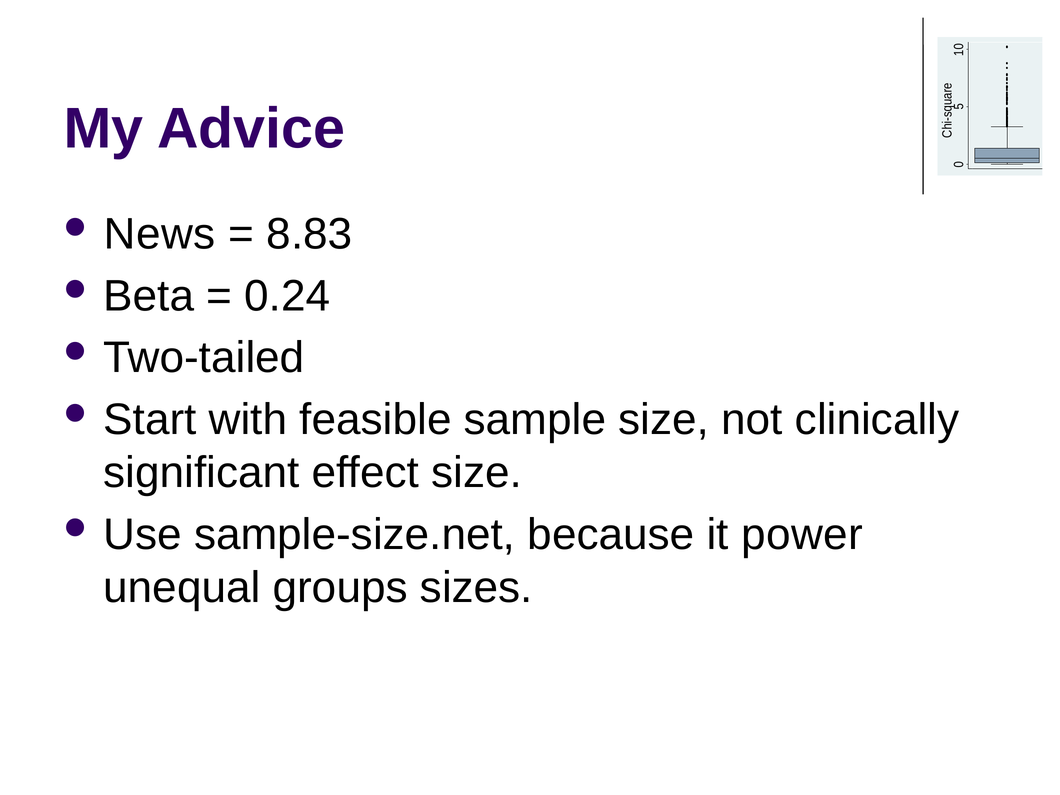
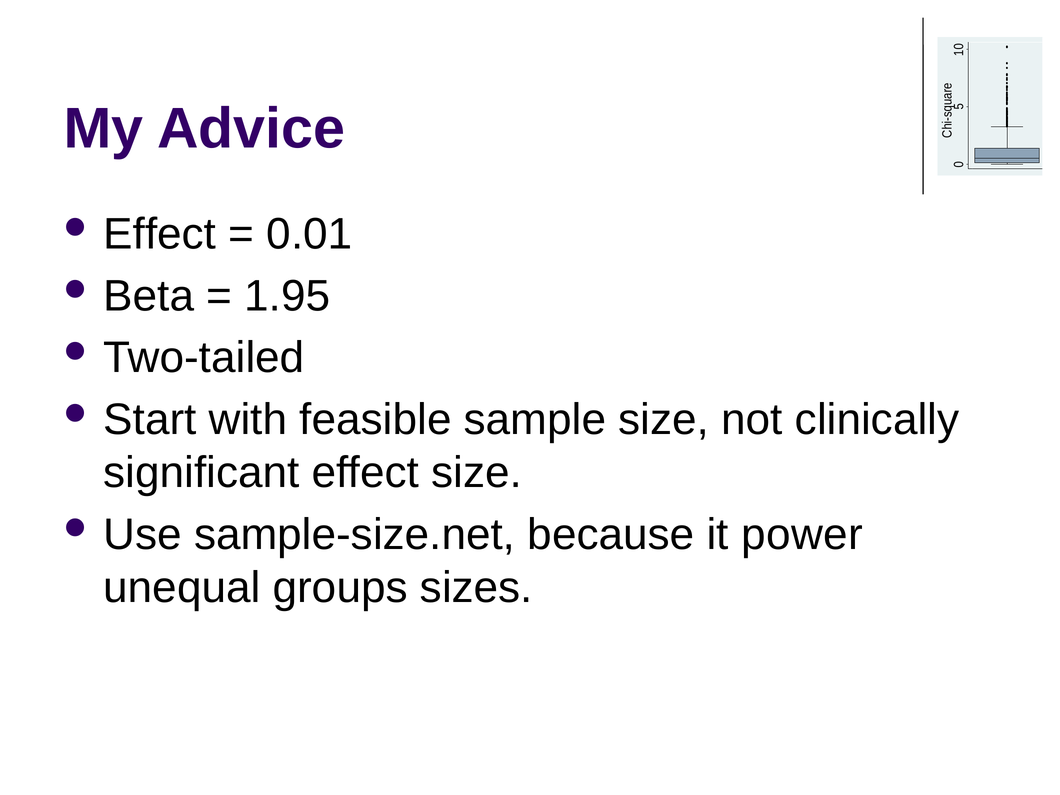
News: News -> Effect (160, 234)
8.83: 8.83 -> 0.01 (309, 234)
0.24: 0.24 -> 1.95 (287, 296)
